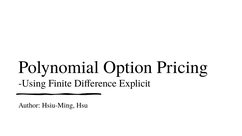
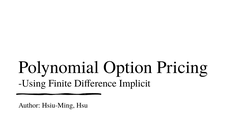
Explicit: Explicit -> Implicit (135, 83)
